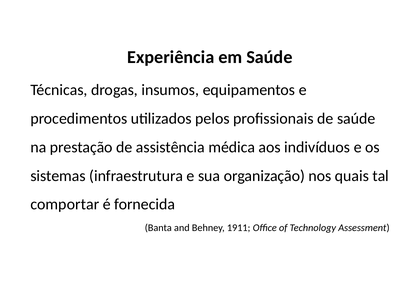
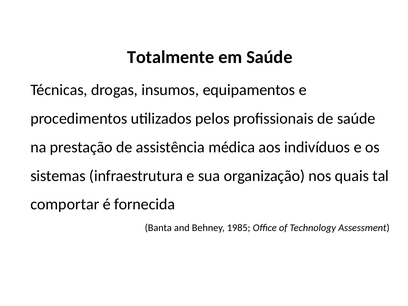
Experiência: Experiência -> Totalmente (171, 57)
1911: 1911 -> 1985 (239, 228)
